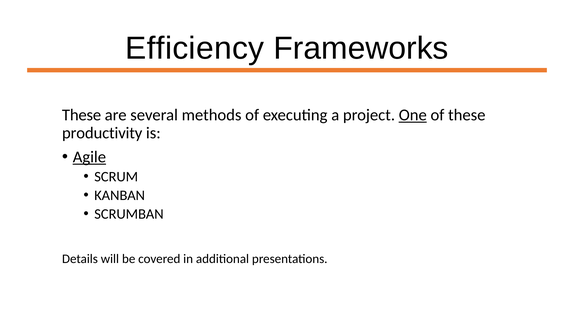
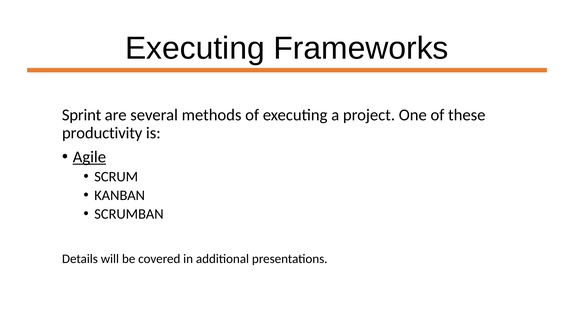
Efficiency: Efficiency -> Executing (195, 48)
These: These -> Sprint (82, 115)
One underline: present -> none (413, 115)
